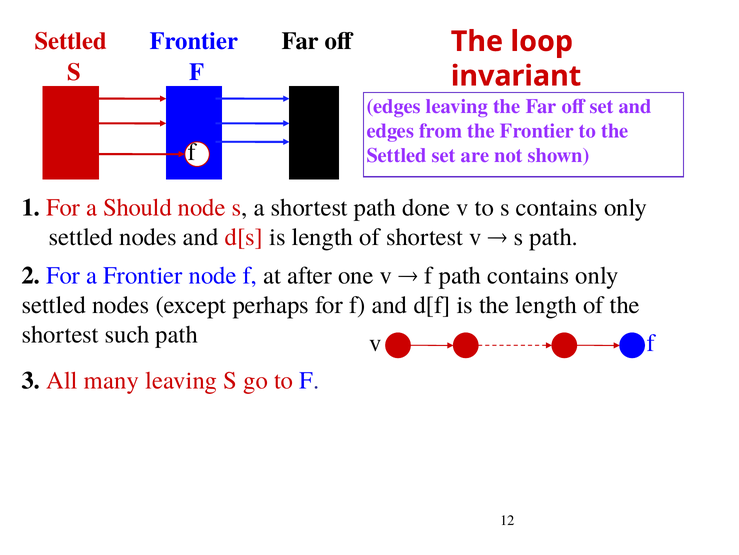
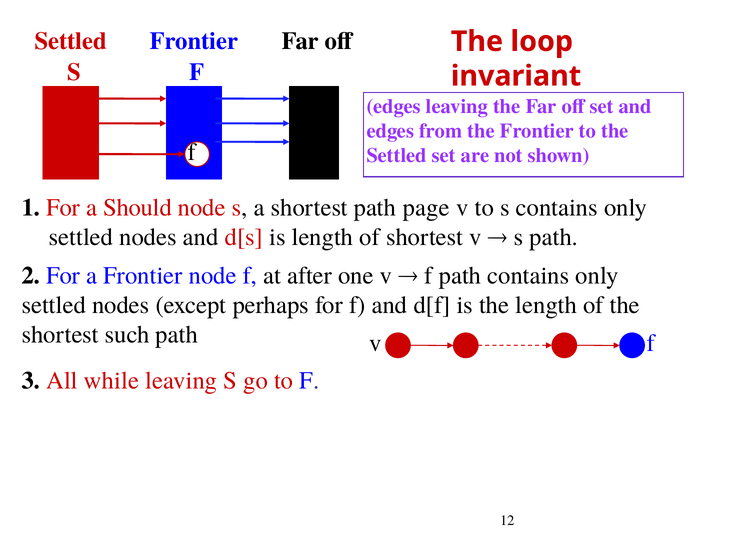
done: done -> page (426, 207)
many: many -> while (111, 380)
